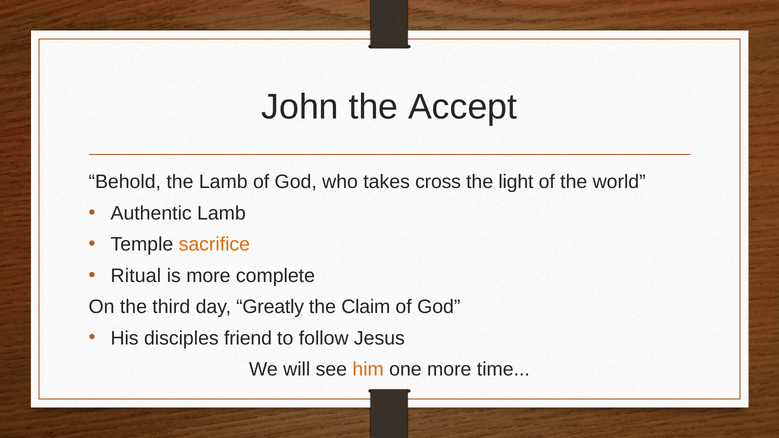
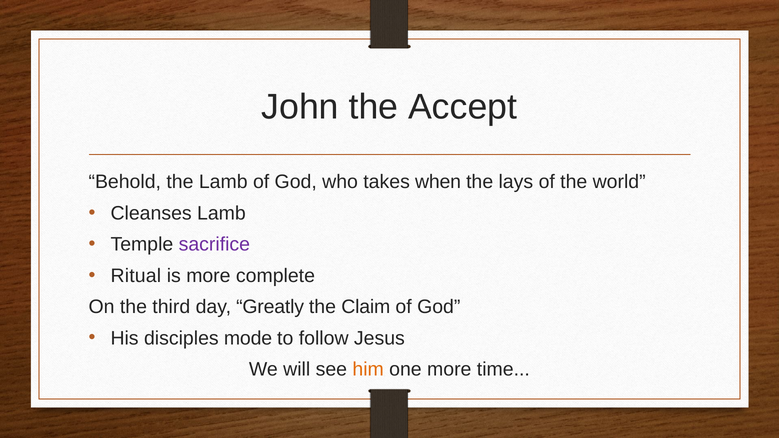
cross: cross -> when (438, 182)
light: light -> lays (516, 182)
Authentic: Authentic -> Cleanses (151, 213)
sacrifice colour: orange -> purple (214, 245)
friend: friend -> mode (248, 338)
